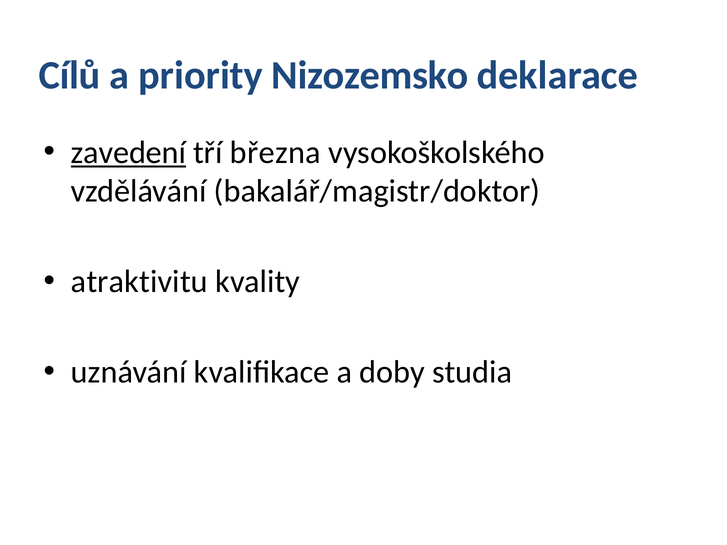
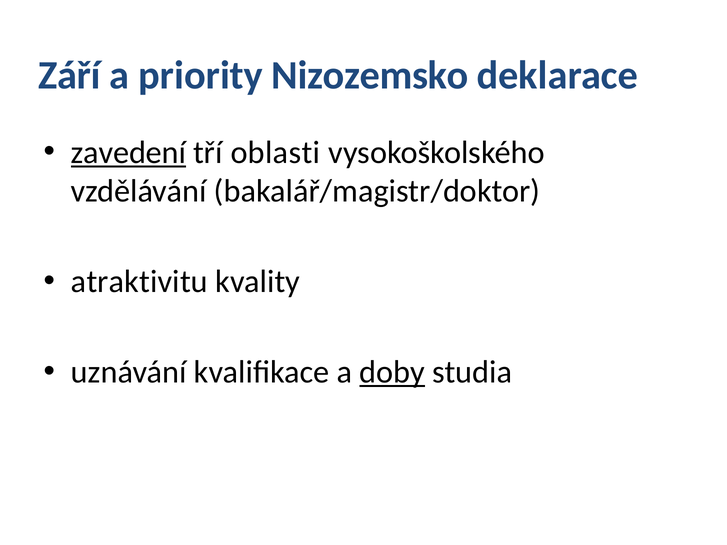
Cílů: Cílů -> Září (70, 75)
března: března -> oblasti (275, 153)
doby underline: none -> present (392, 372)
